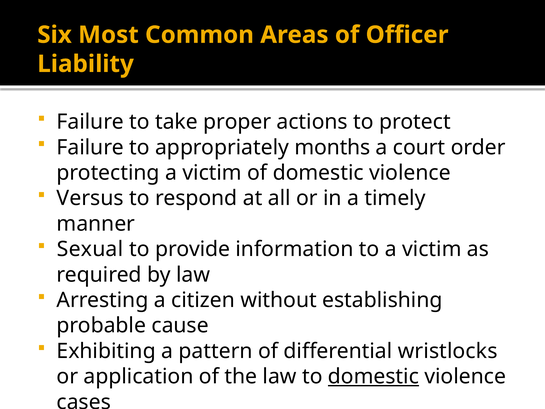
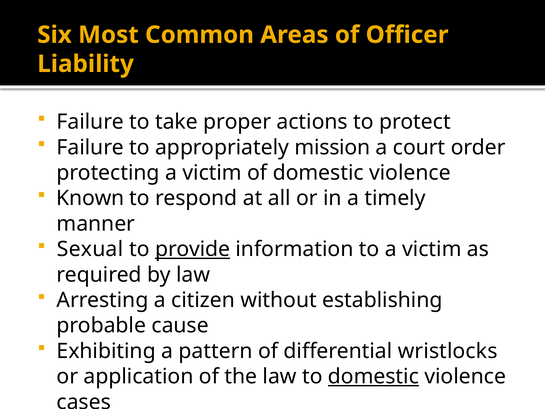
months: months -> mission (332, 147)
Versus: Versus -> Known (90, 198)
provide underline: none -> present (193, 249)
